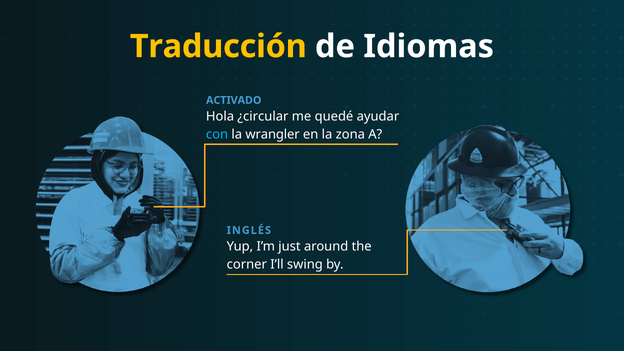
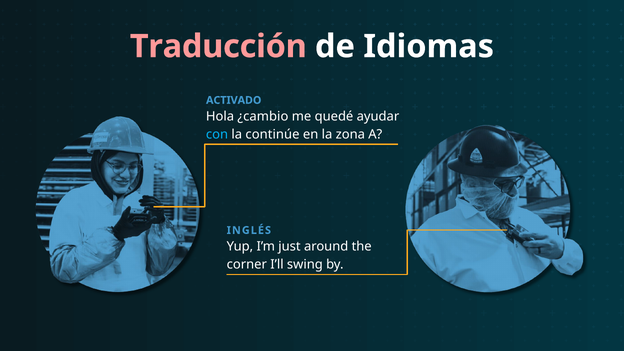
Traducción colour: yellow -> pink (218, 46)
¿circular: ¿circular -> ¿cambio (263, 116)
wrangler: wrangler -> continúe (272, 134)
